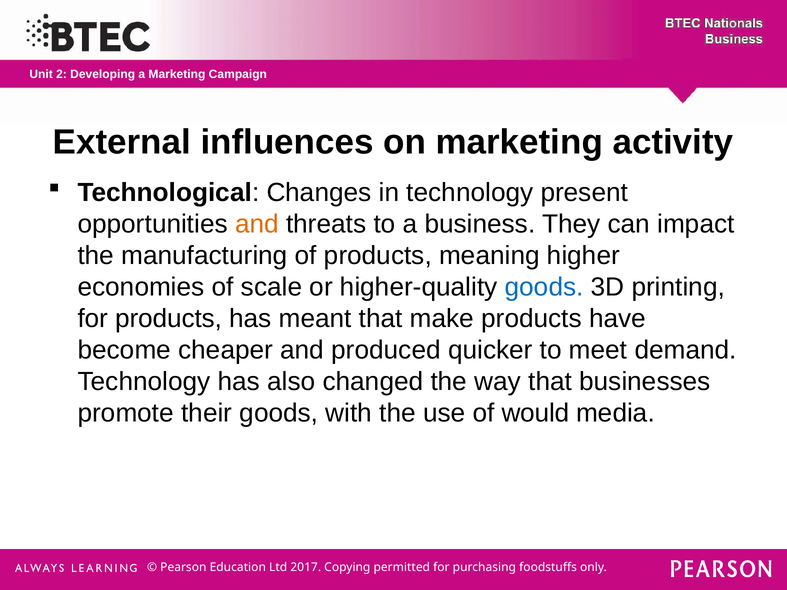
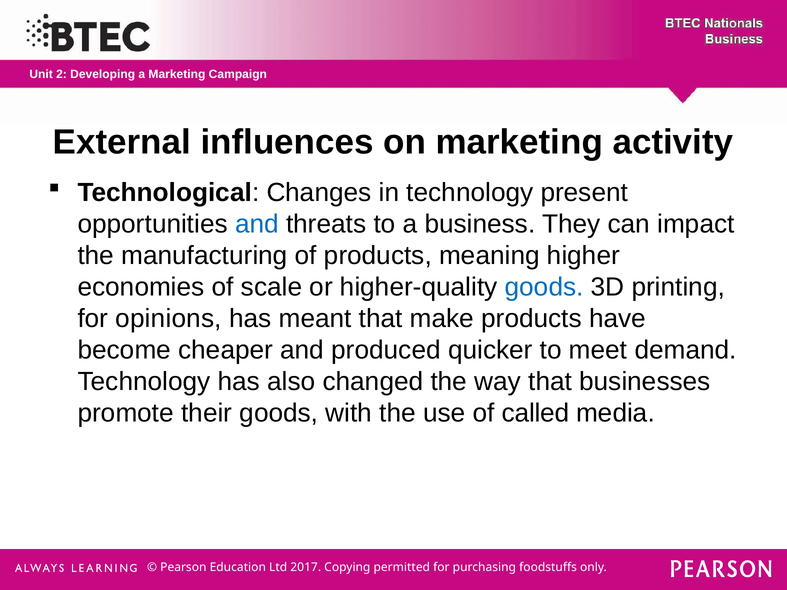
and colour: orange -> blue (257, 224)
for products: products -> opinions (169, 319)
would: would -> called (535, 413)
